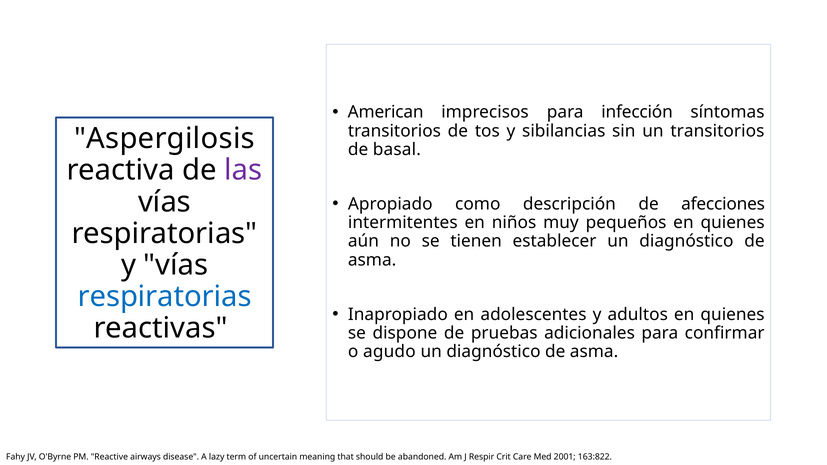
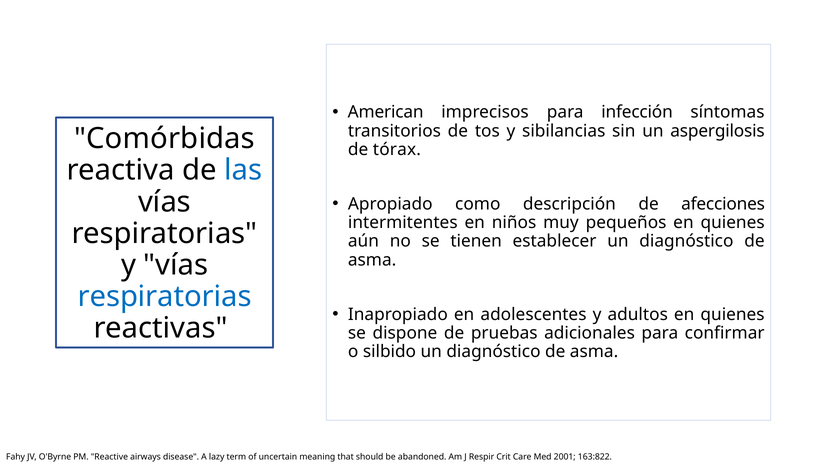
un transitorios: transitorios -> aspergilosis (718, 131)
Aspergilosis: Aspergilosis -> Comórbidas (165, 139)
basal: basal -> tórax (397, 150)
las colour: purple -> blue (243, 170)
agudo: agudo -> silbido (389, 352)
